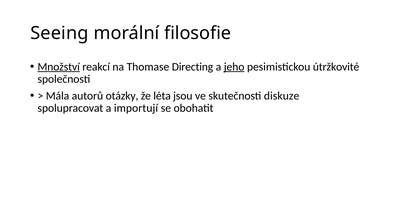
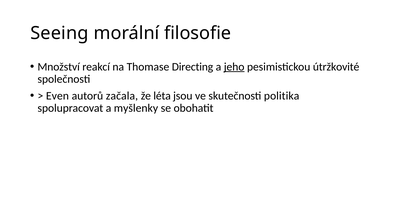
Množství underline: present -> none (59, 67)
Mála: Mála -> Even (57, 96)
otázky: otázky -> začala (122, 96)
diskuze: diskuze -> politika (282, 96)
importují: importují -> myšlenky (136, 108)
